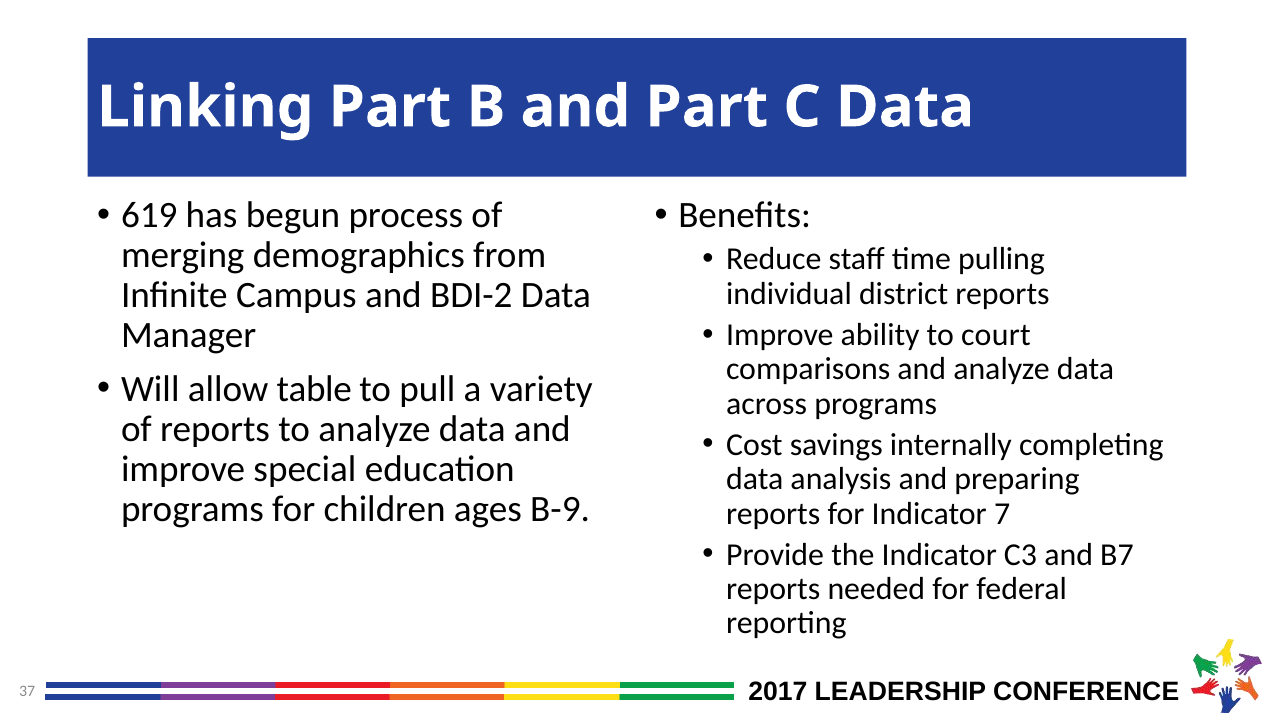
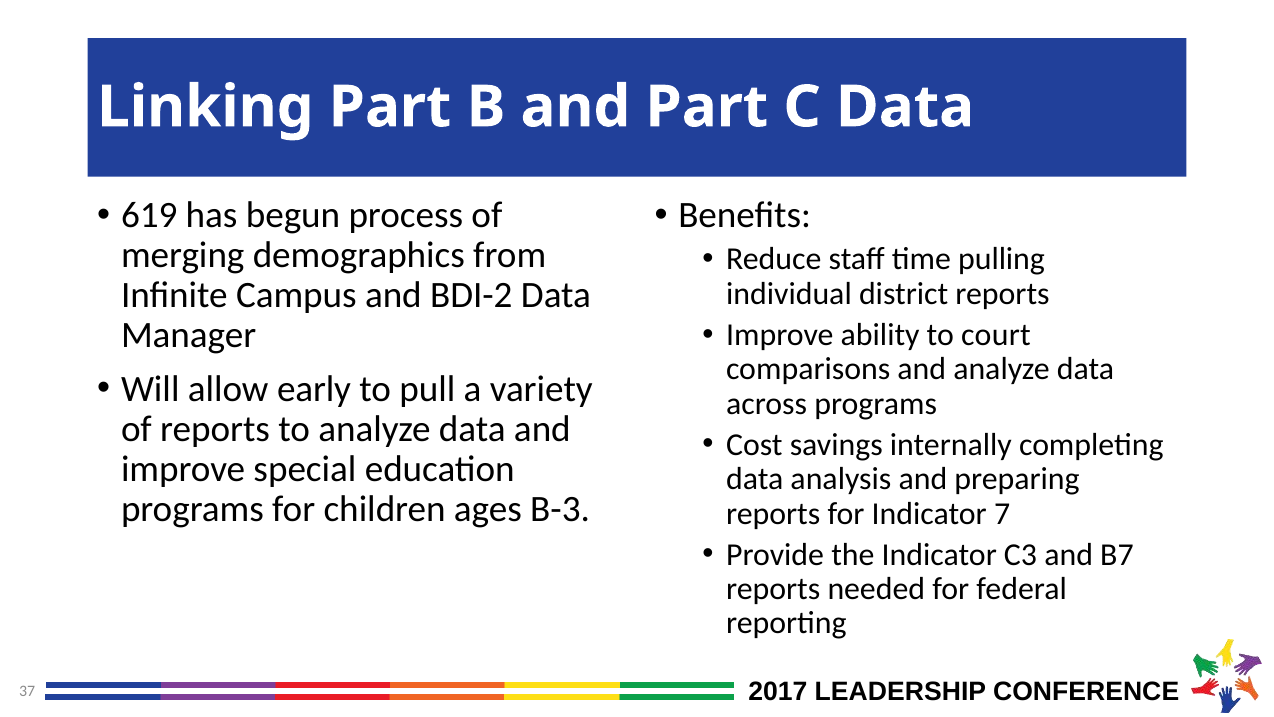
table: table -> early (314, 389)
B-9: B-9 -> B-3 (560, 509)
